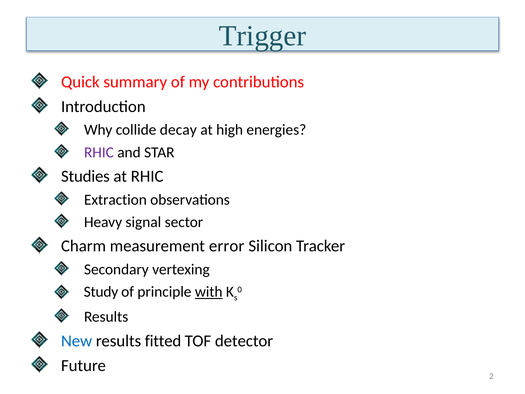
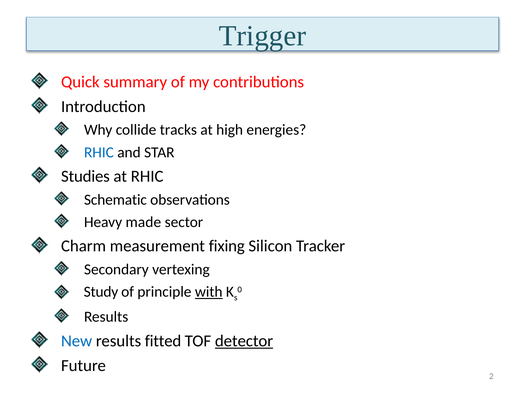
decay: decay -> tracks (178, 130)
RHIC colour: purple -> blue (99, 152)
Extraction: Extraction -> Schematic (115, 199)
signal: signal -> made (143, 222)
error: error -> fixing (227, 246)
detector underline: none -> present (244, 341)
